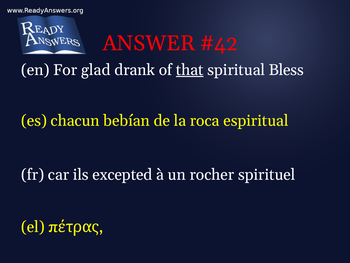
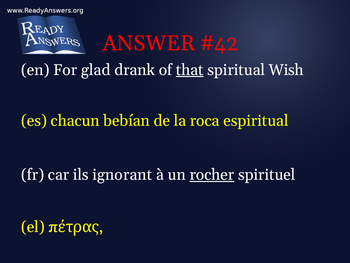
Bless: Bless -> Wish (286, 70)
excepted: excepted -> ignorant (122, 174)
rocher underline: none -> present (212, 174)
